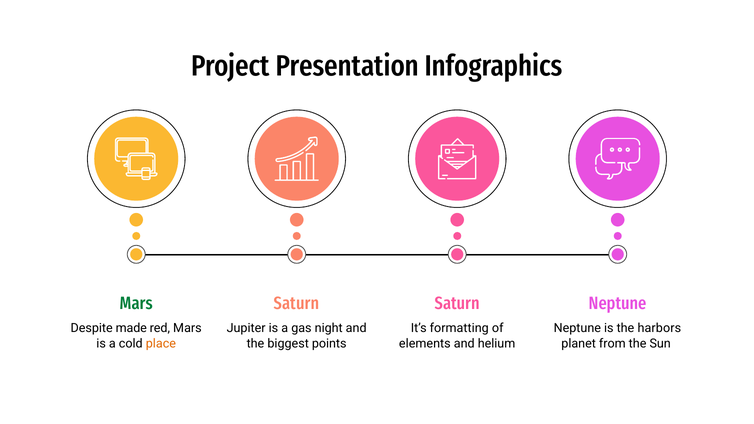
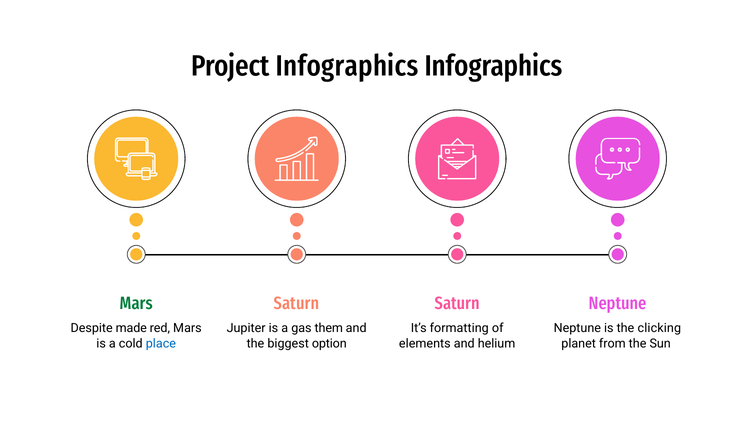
Project Presentation: Presentation -> Infographics (347, 66)
night: night -> them (329, 328)
harbors: harbors -> clicking (659, 328)
place colour: orange -> blue (161, 344)
points: points -> option (329, 344)
